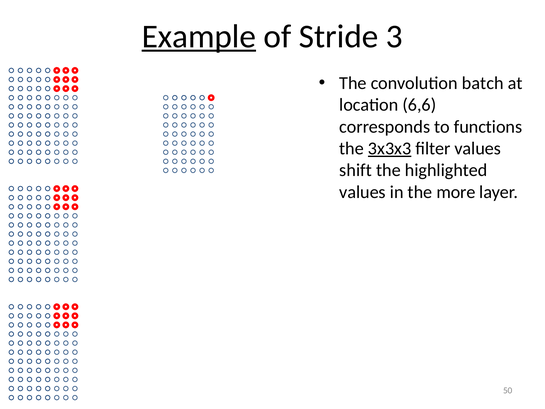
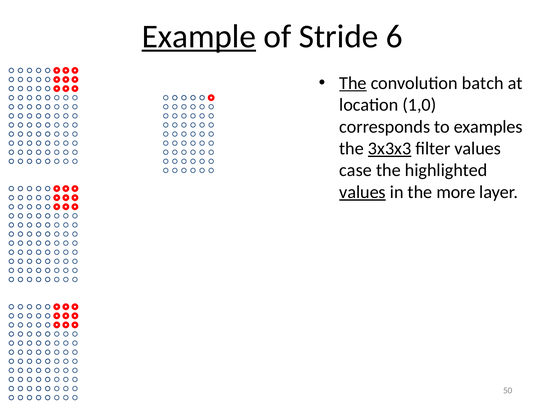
3: 3 -> 6 (394, 36)
The underline: none -> present (353, 83)
6,6: 6,6 -> 1,0 (419, 105)
functions: functions -> examples (488, 127)
shift: shift -> case (356, 170)
values underline: none -> present (363, 192)
